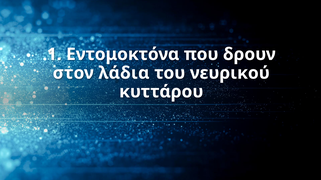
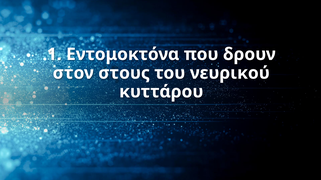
λάδια: λάδια -> στους (124, 73)
